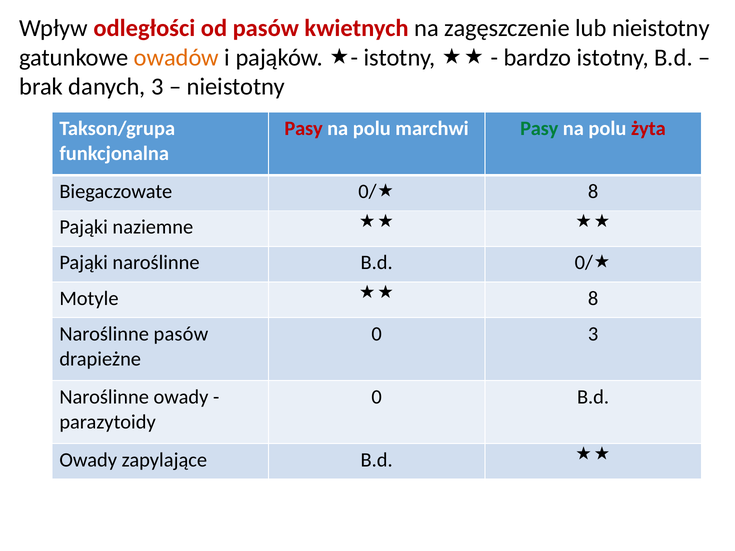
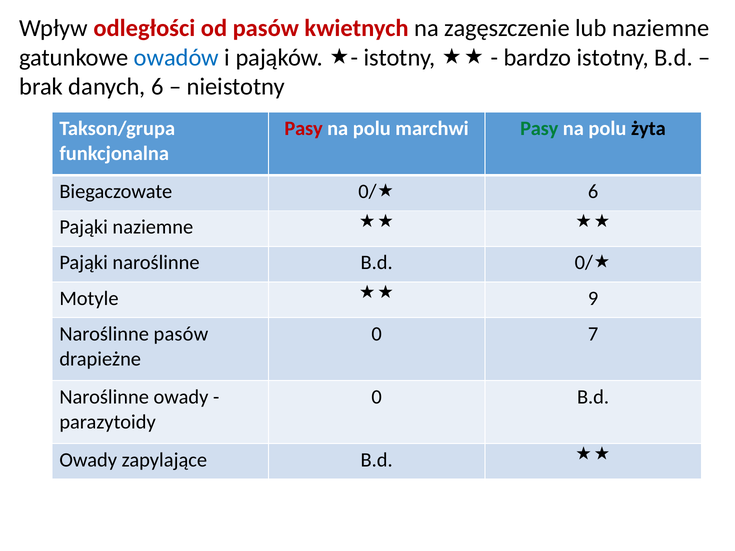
lub nieistotny: nieistotny -> naziemne (661, 28)
owadów colour: orange -> blue (176, 57)
danych 3: 3 -> 6 (157, 87)
żyta colour: red -> black (648, 129)
0/ 8: 8 -> 6 (593, 192)
8: 8 -> 9 (593, 298)
0 3: 3 -> 7 (593, 334)
